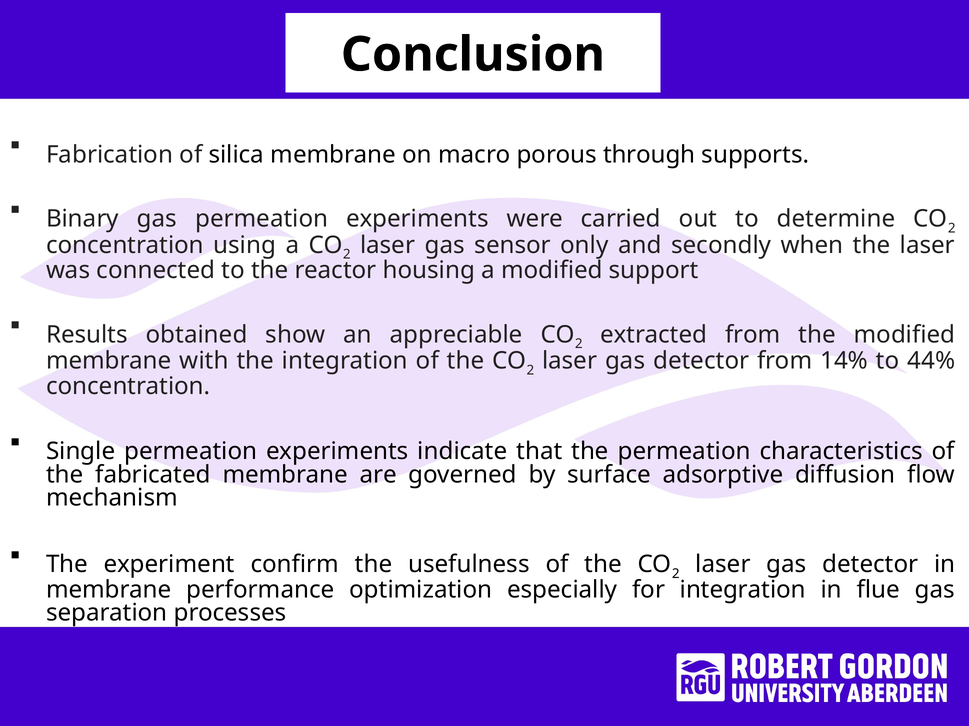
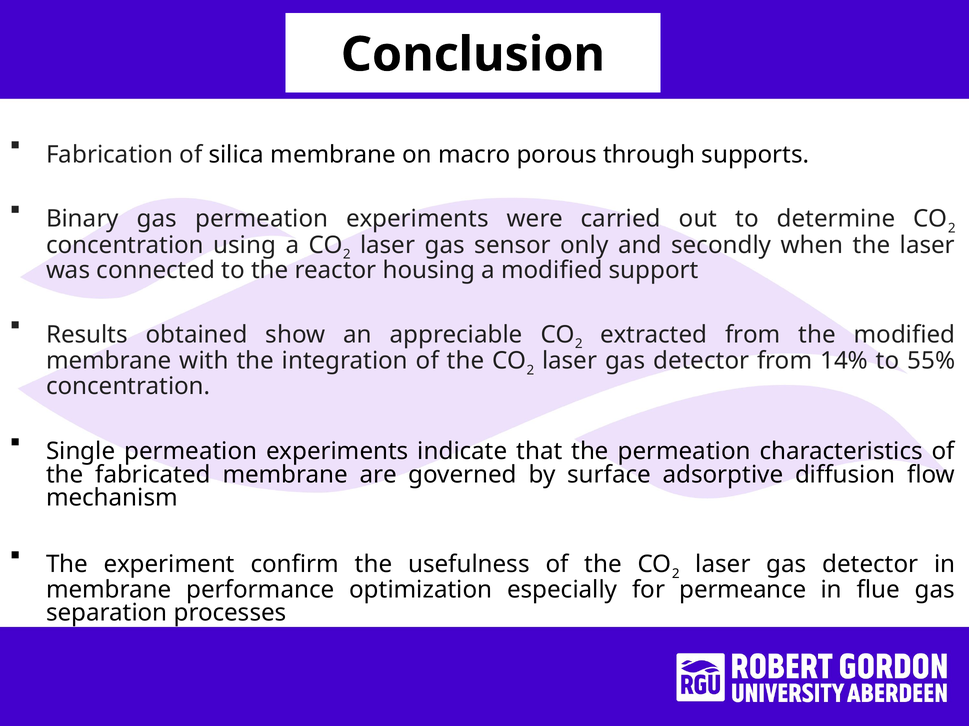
44%: 44% -> 55% (931, 361)
for integration: integration -> permeance (743, 590)
